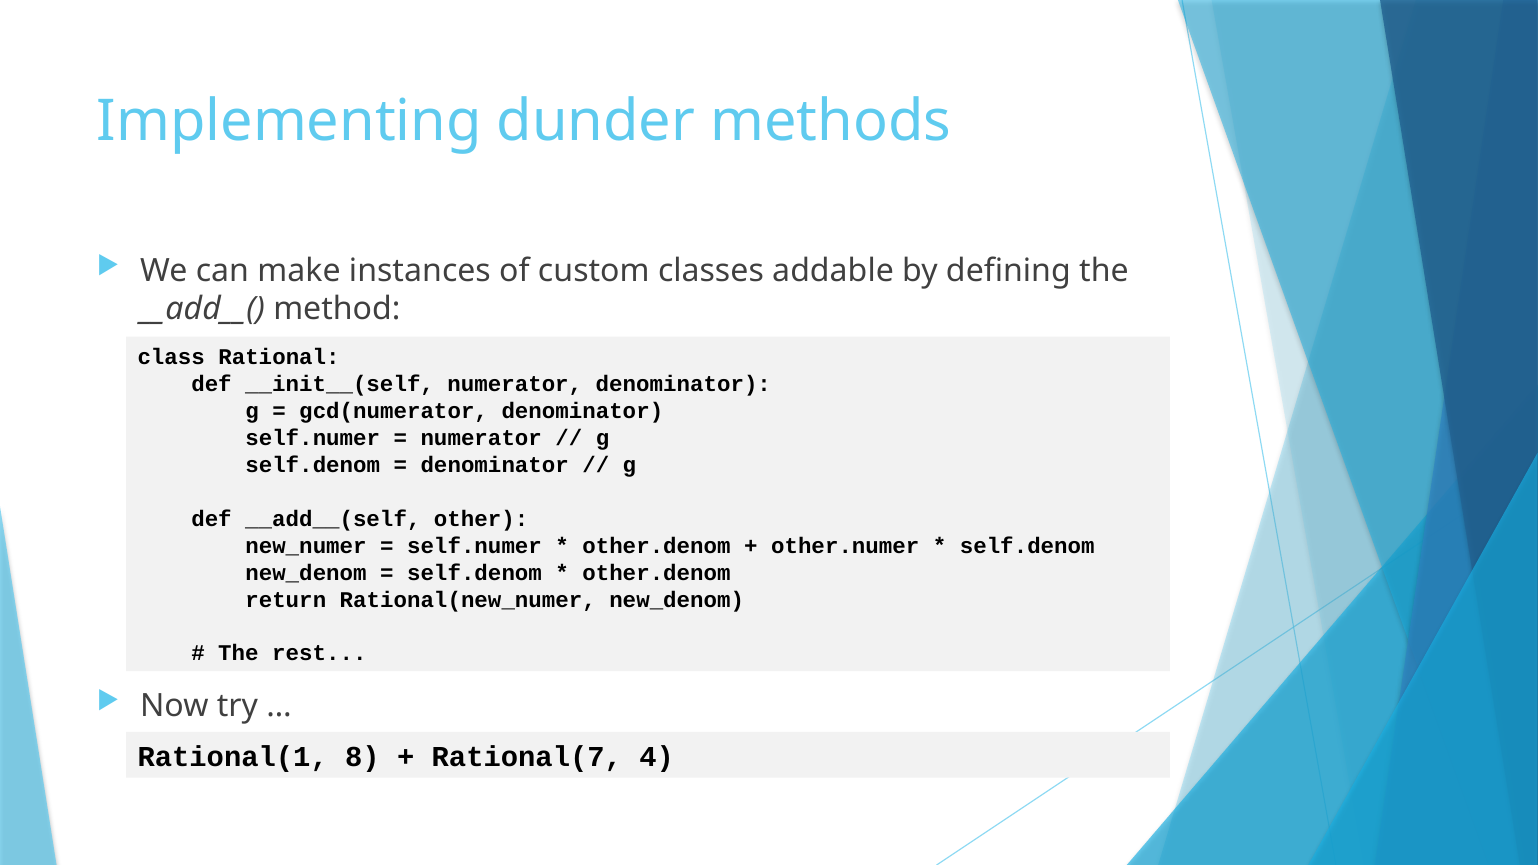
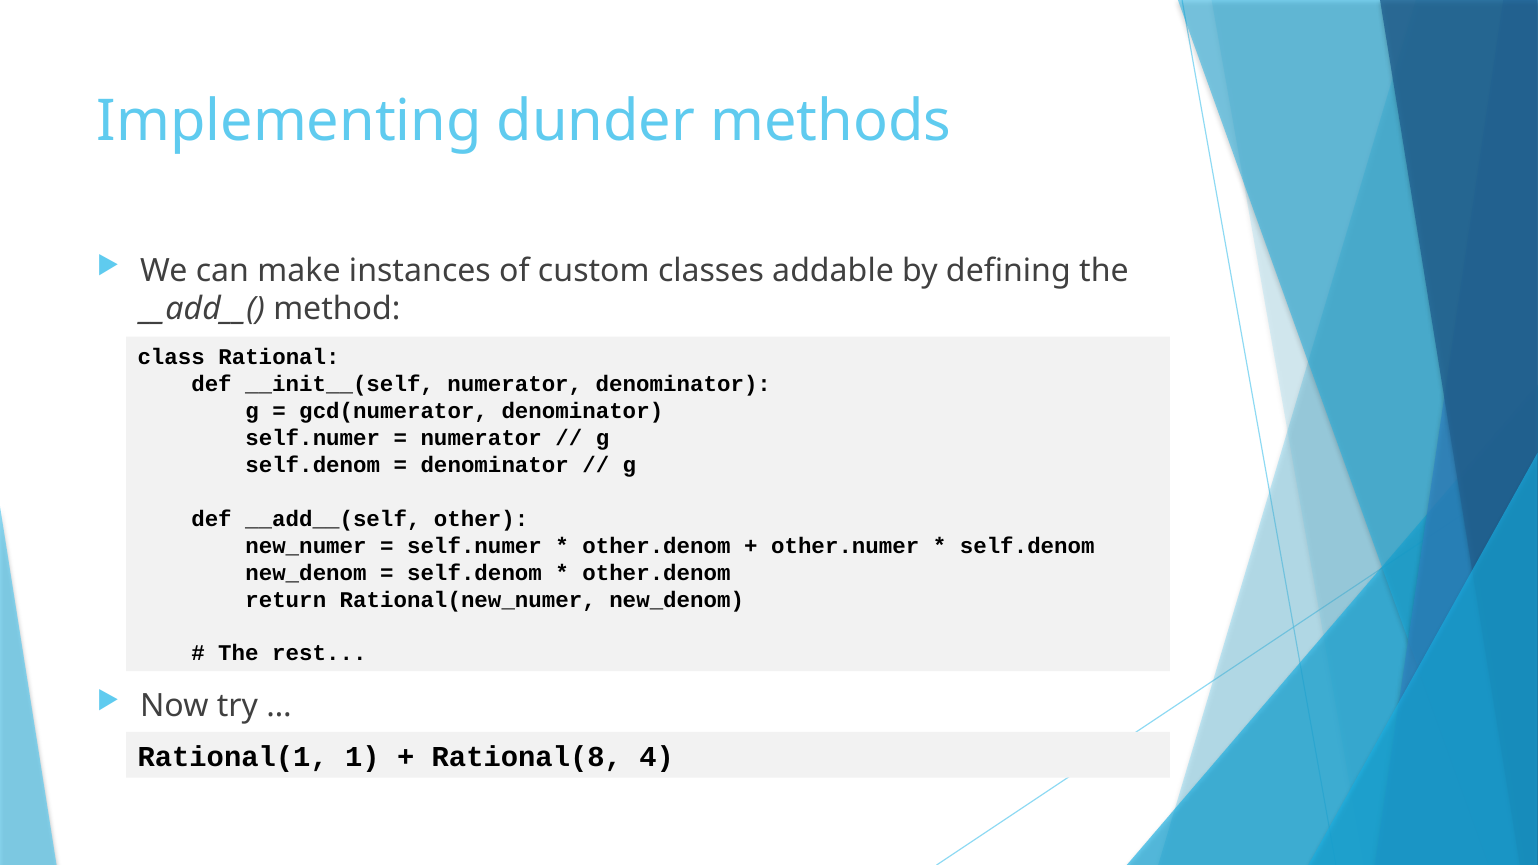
8: 8 -> 1 (362, 757)
Rational(7: Rational(7 -> Rational(8 (527, 757)
